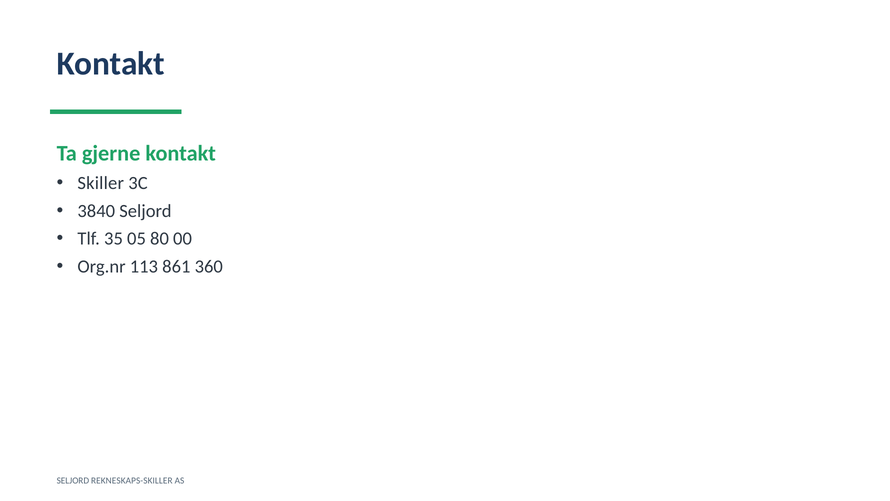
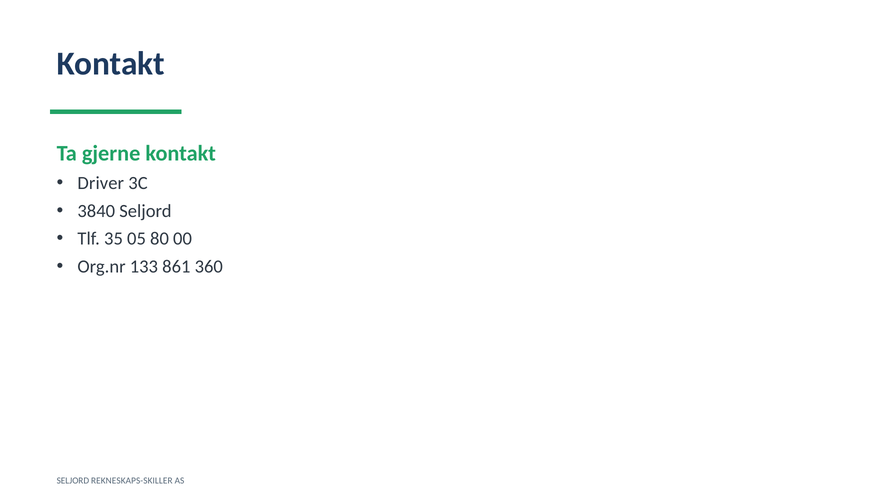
Skiller: Skiller -> Driver (101, 183)
113: 113 -> 133 (144, 266)
